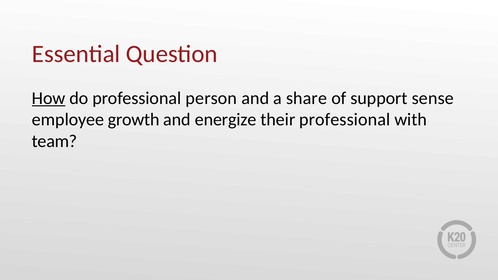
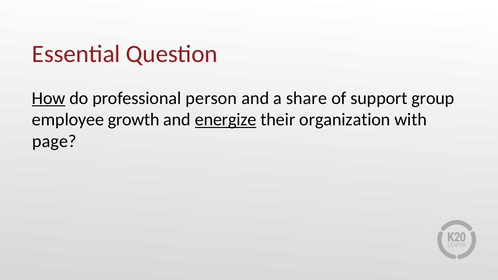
sense: sense -> group (433, 98)
energize underline: none -> present (226, 120)
their professional: professional -> organization (345, 120)
team: team -> page (54, 141)
